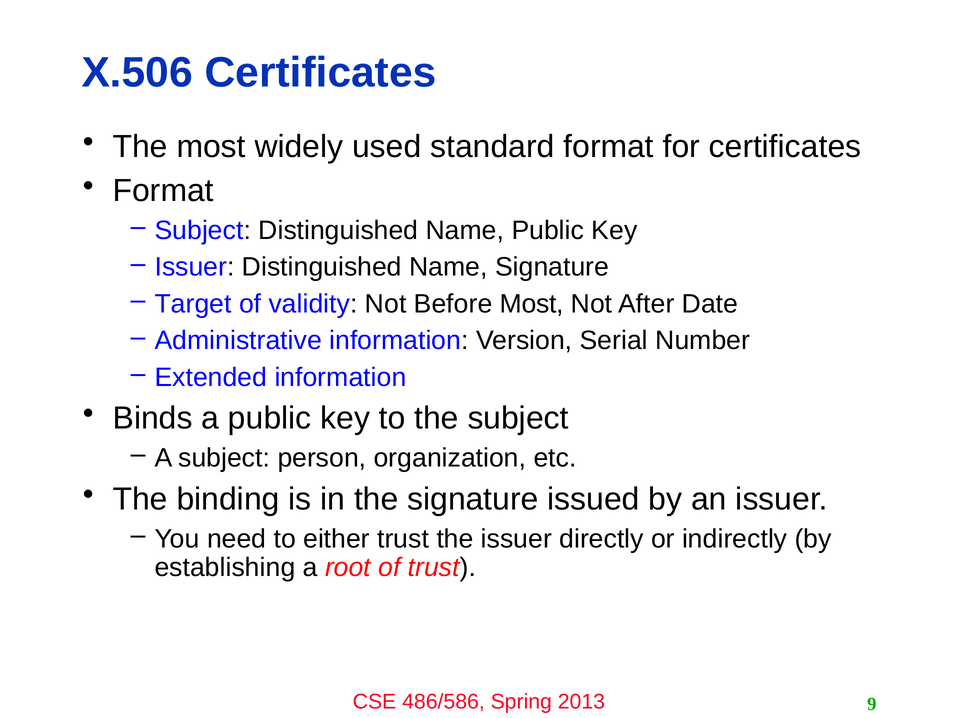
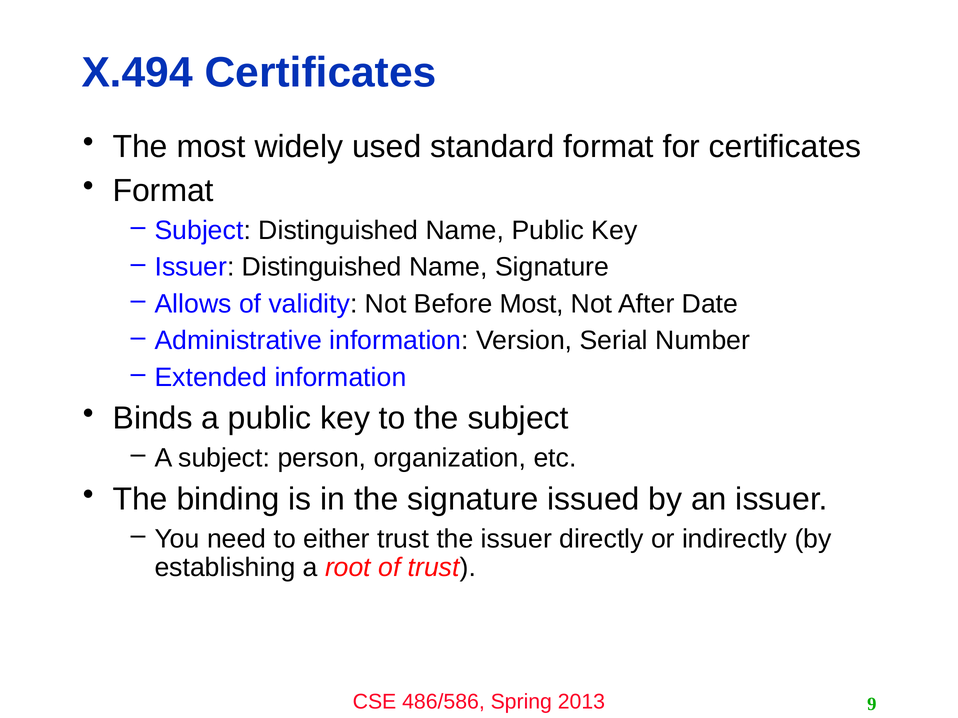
X.506: X.506 -> X.494 (137, 73)
Target: Target -> Allows (193, 304)
